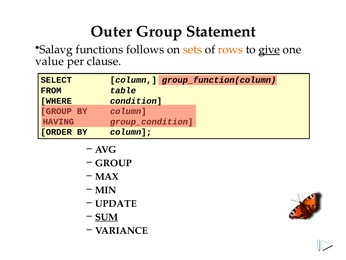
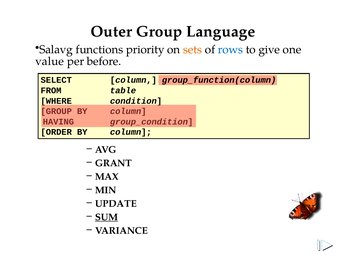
Statement: Statement -> Language (221, 31)
follows: follows -> priority (145, 50)
rows colour: orange -> blue (231, 50)
give underline: present -> none (269, 50)
clause: clause -> before (104, 61)
GROUP: GROUP -> GRANT (113, 163)
